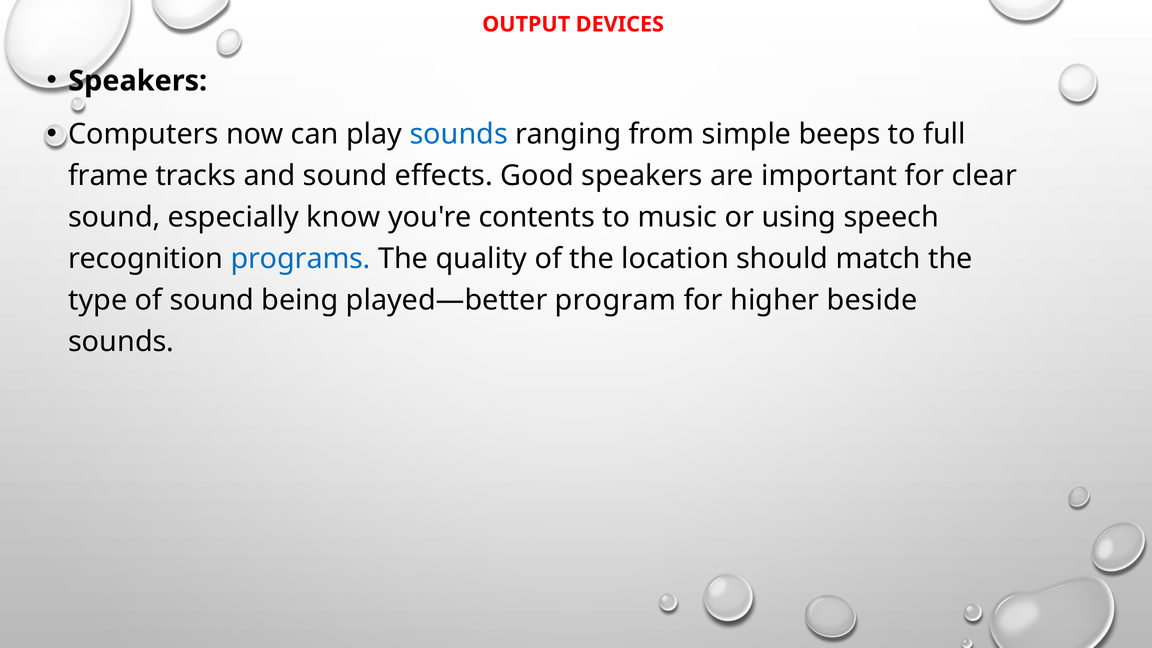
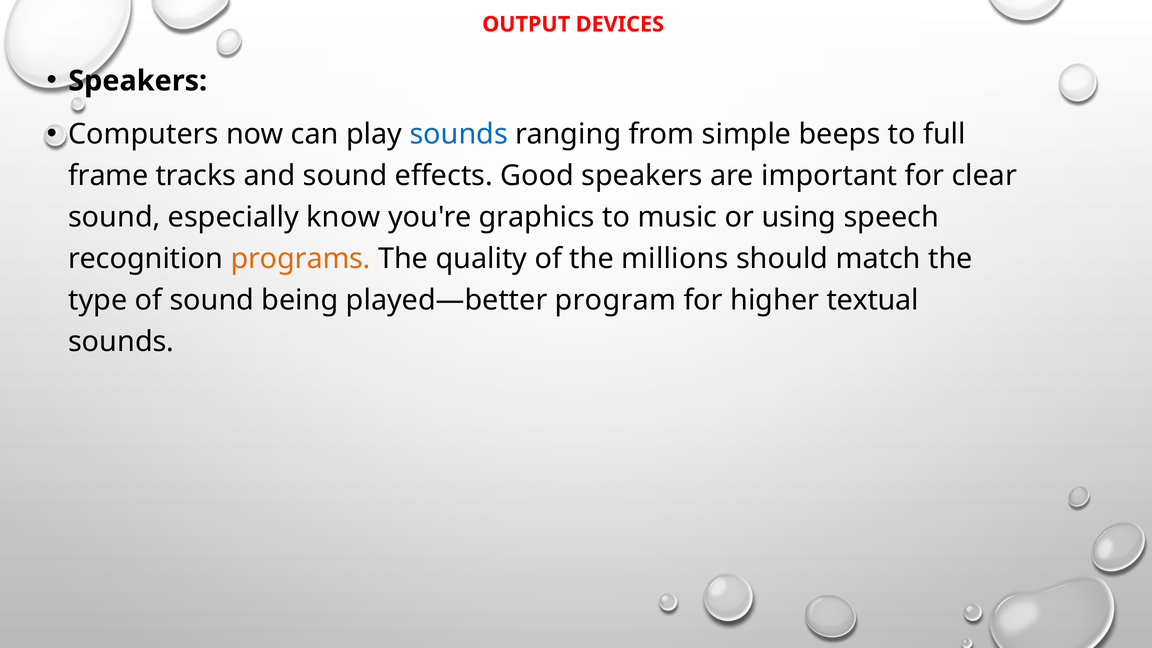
contents: contents -> graphics (537, 217)
programs colour: blue -> orange (301, 259)
location: location -> millions (675, 259)
beside: beside -> textual (873, 300)
